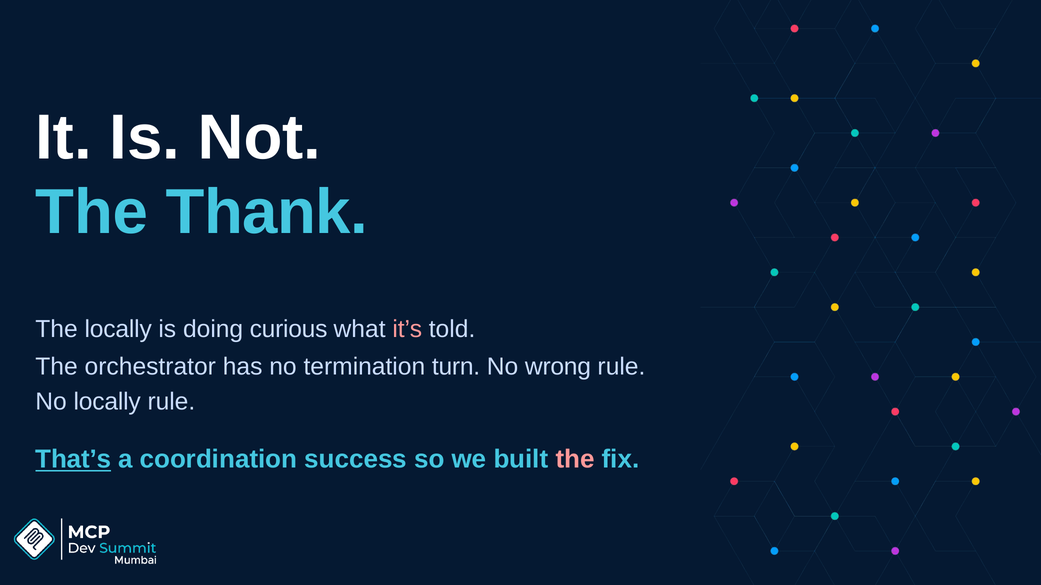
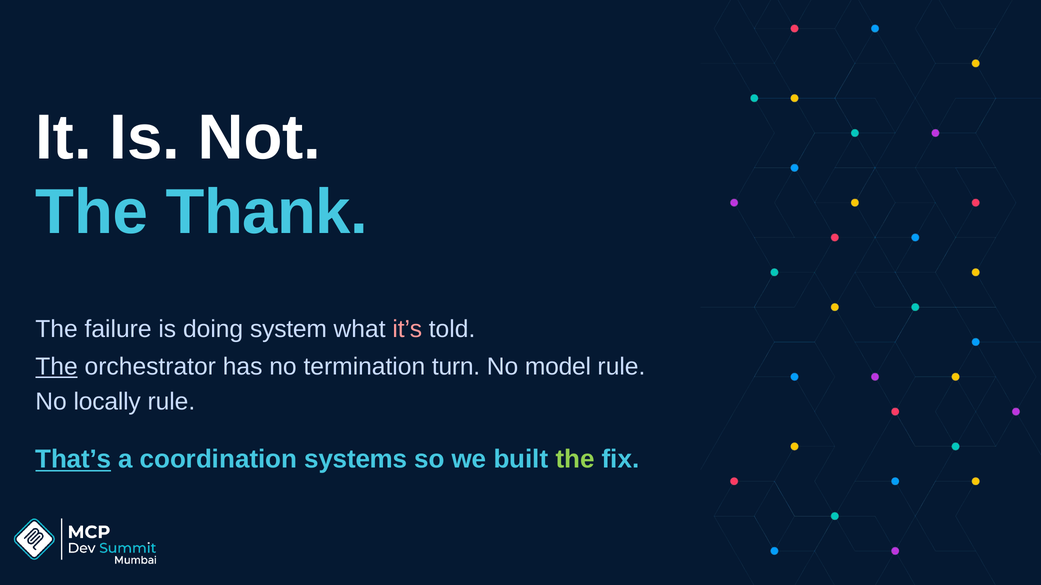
The locally: locally -> failure (118, 329)
curious: curious -> system (289, 329)
The underline: none -> present (57, 367)
wrong: wrong -> model (558, 367)
success: success -> systems (356, 460)
the colour: pink -> light green (575, 460)
